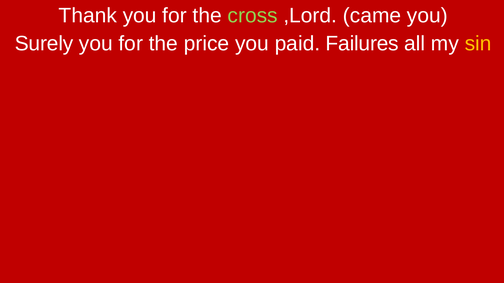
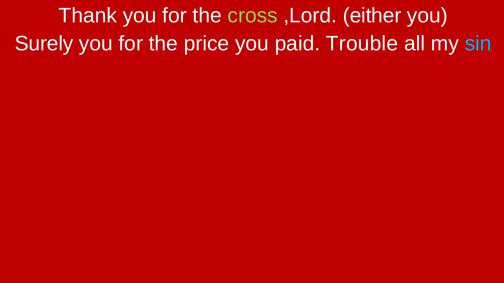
came: came -> either (372, 16)
Failures: Failures -> Trouble (362, 44)
sin colour: yellow -> light blue (478, 44)
